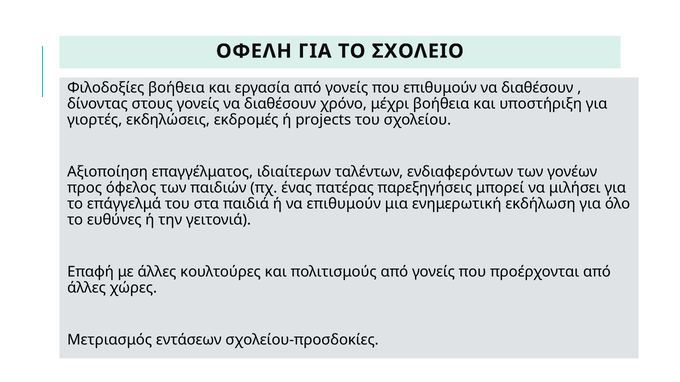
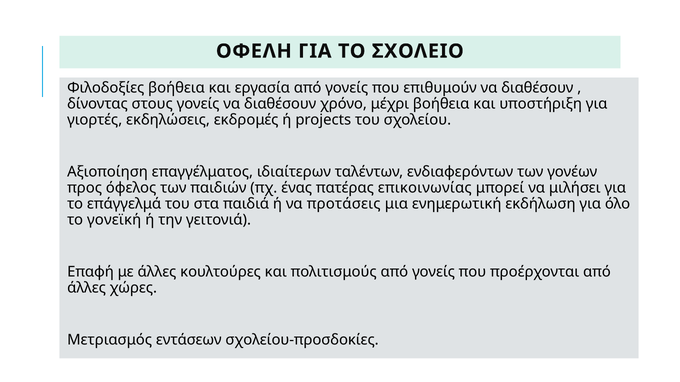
παρεξηγήσεις: παρεξηγήσεις -> επικοινωνίας (425, 188)
να επιθυμούν: επιθυμούν -> προτάσεις (344, 204)
ευθύνες: ευθύνες -> γονεϊκή (114, 220)
